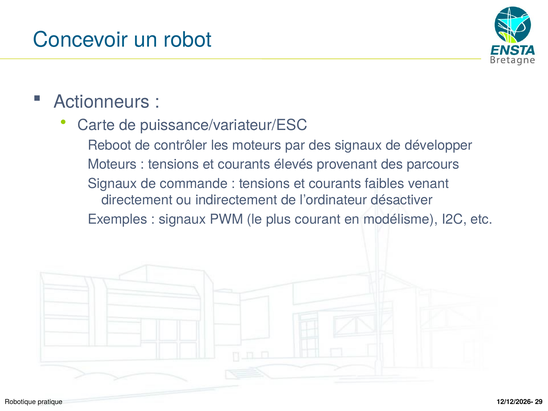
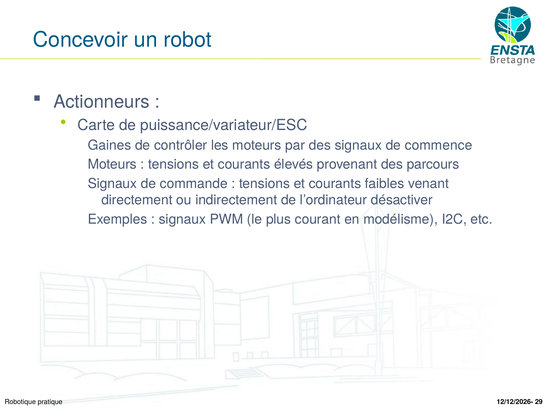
Reboot: Reboot -> Gaines (109, 145)
développer: développer -> commence (439, 145)
